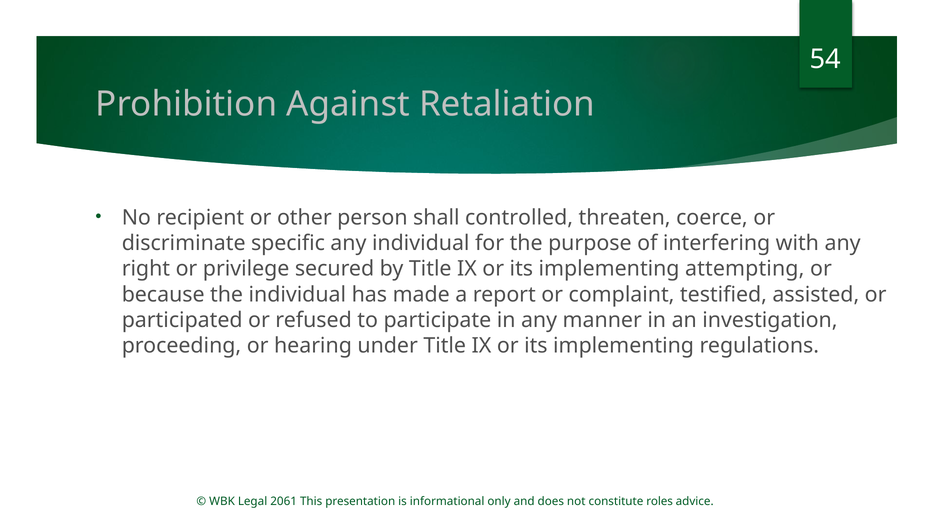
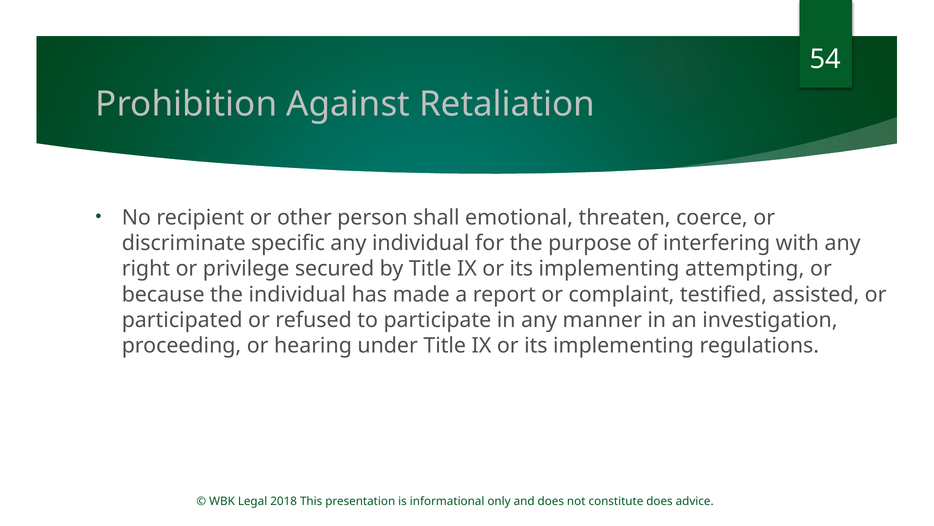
controlled: controlled -> emotional (519, 217)
2061: 2061 -> 2018 (284, 501)
constitute roles: roles -> does (660, 501)
